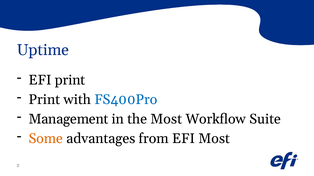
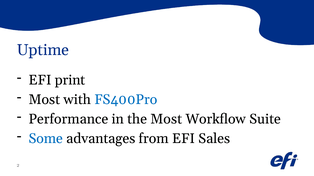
Print: Print -> Most (44, 100)
Management: Management -> Performance (68, 119)
Some colour: orange -> blue (46, 139)
EFI Most: Most -> Sales (214, 139)
